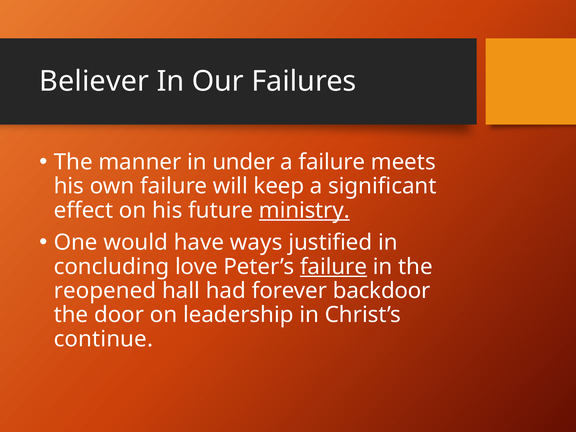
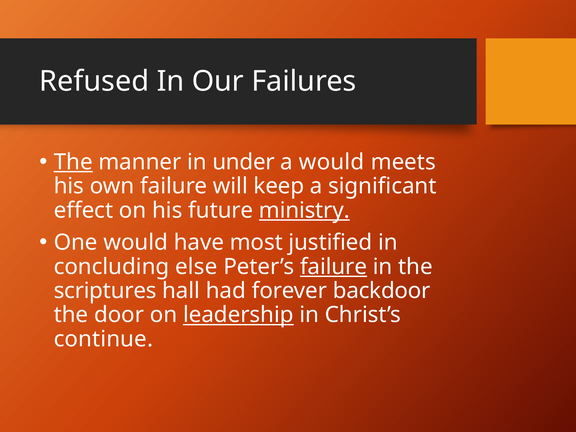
Believer: Believer -> Refused (94, 81)
The underline: none -> present (73, 162)
a failure: failure -> would (332, 162)
ways: ways -> most (256, 242)
love: love -> else (196, 267)
reopened: reopened -> scriptures (105, 291)
leadership underline: none -> present (238, 315)
